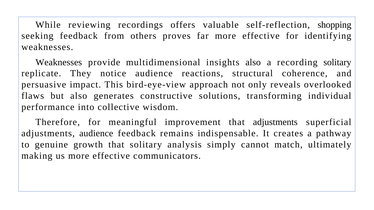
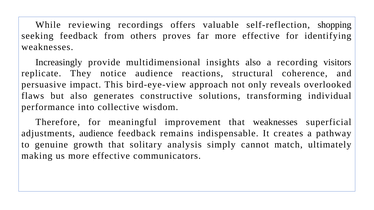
Weaknesses: Weaknesses -> Increasingly (59, 62)
recording solitary: solitary -> visitors (337, 62)
that adjustments: adjustments -> weaknesses (275, 122)
